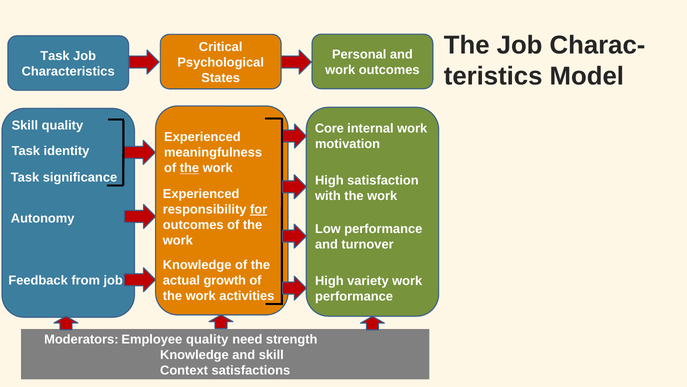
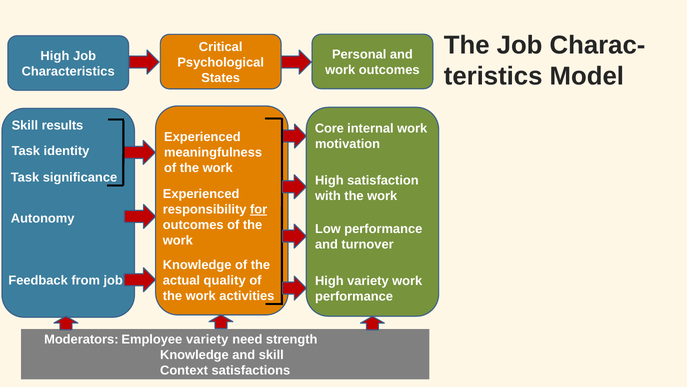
Task: Task -> High (55, 56)
Skill quality: quality -> results (62, 125)
the underline: present -> none (189, 168)
growth: growth -> quality (225, 280)
quality: quality -> variety (207, 339)
